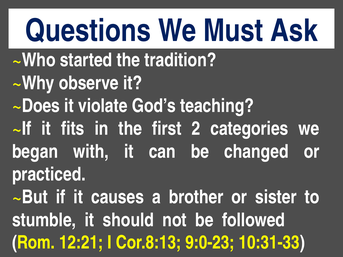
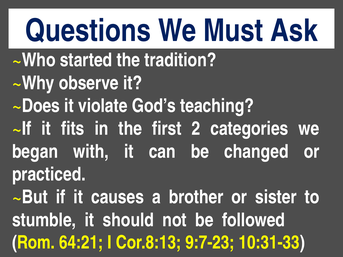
12:21: 12:21 -> 64:21 (81, 243)
9:0-23: 9:0-23 -> 9:7-23 (210, 243)
